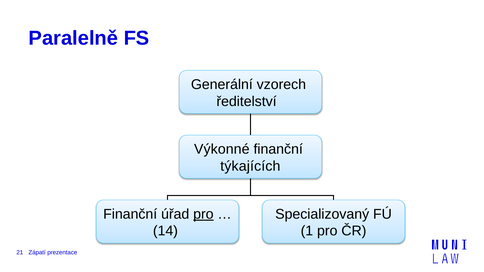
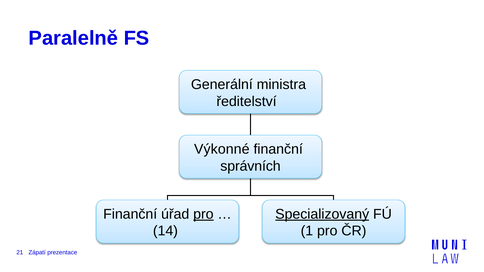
vzorech: vzorech -> ministra (281, 85)
týkajících: týkajících -> správních (250, 166)
Specializovaný underline: none -> present (322, 214)
